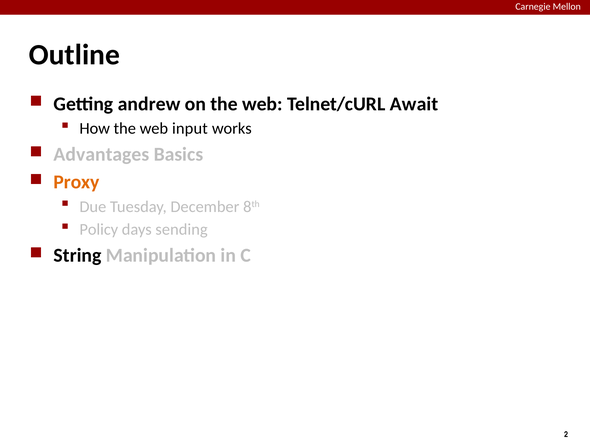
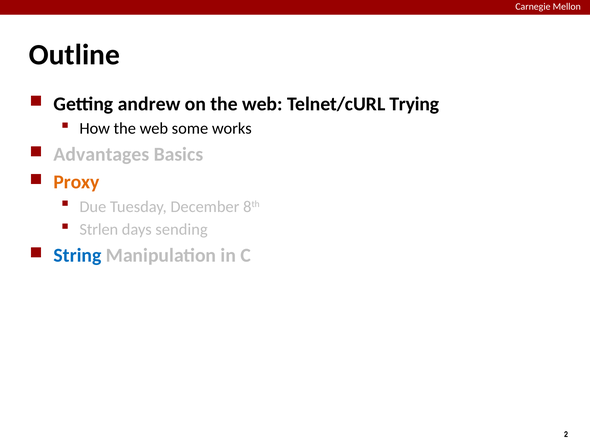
Await: Await -> Trying (414, 104)
input: input -> some (190, 129)
Policy: Policy -> Strlen (99, 230)
String colour: black -> blue (78, 256)
